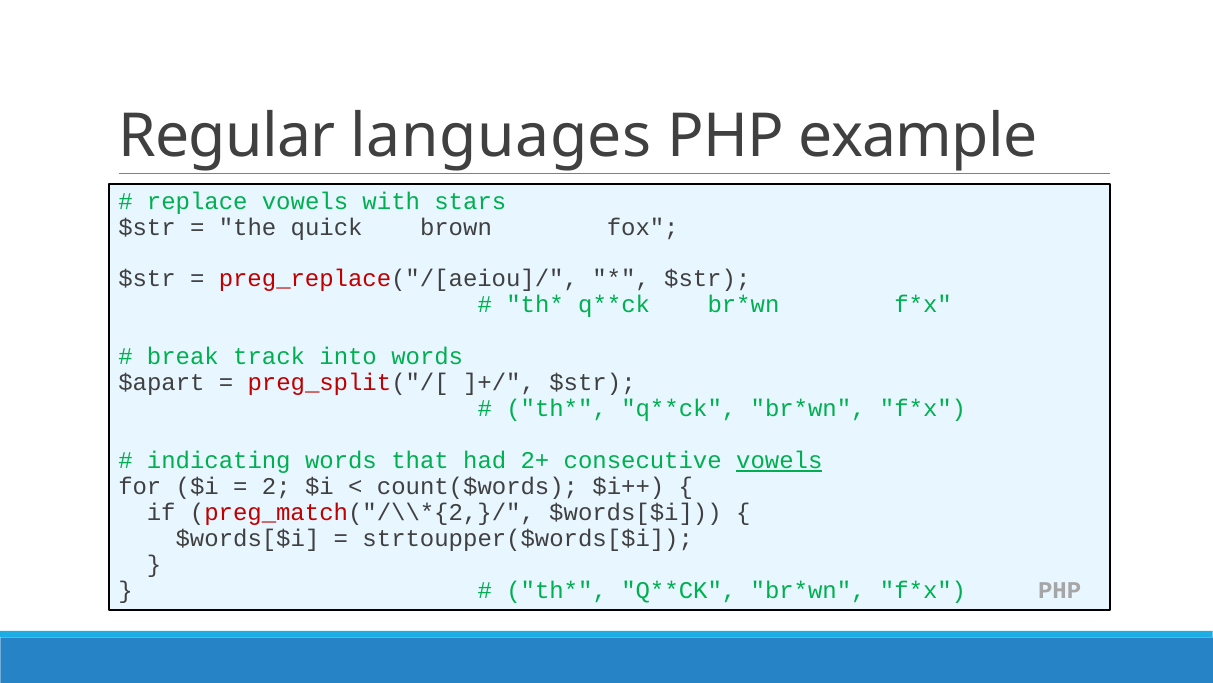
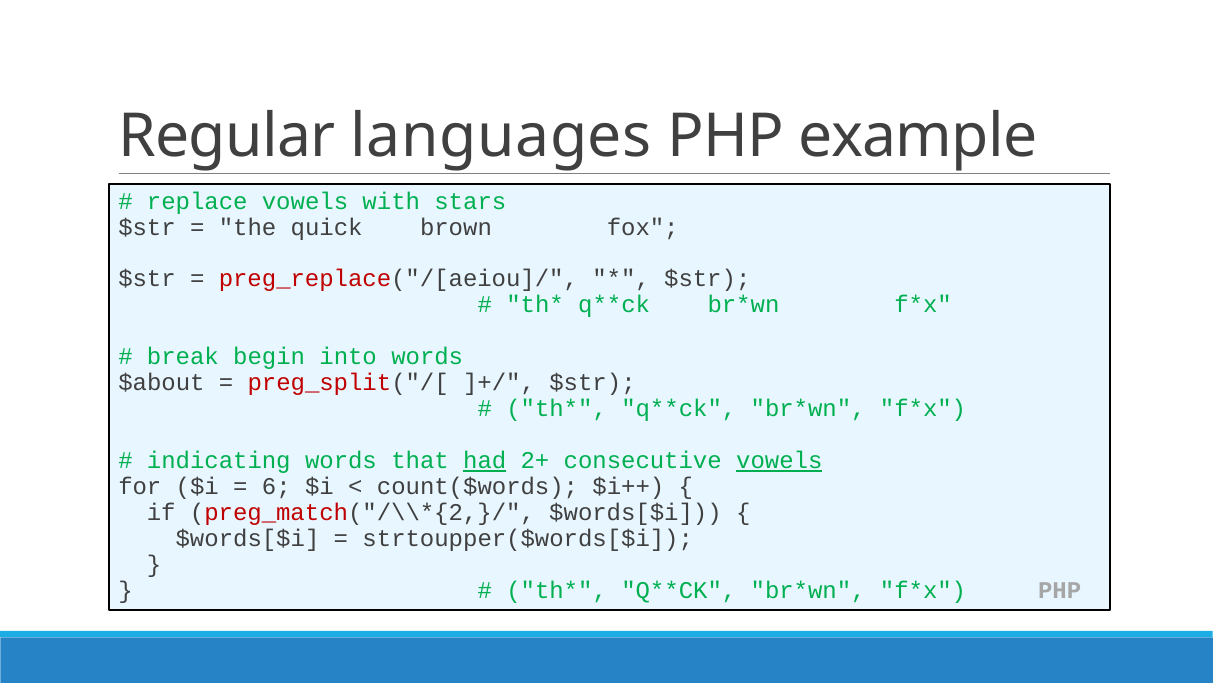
track: track -> begin (269, 357)
$apart: $apart -> $about (161, 382)
had underline: none -> present (485, 460)
2: 2 -> 6 (276, 486)
